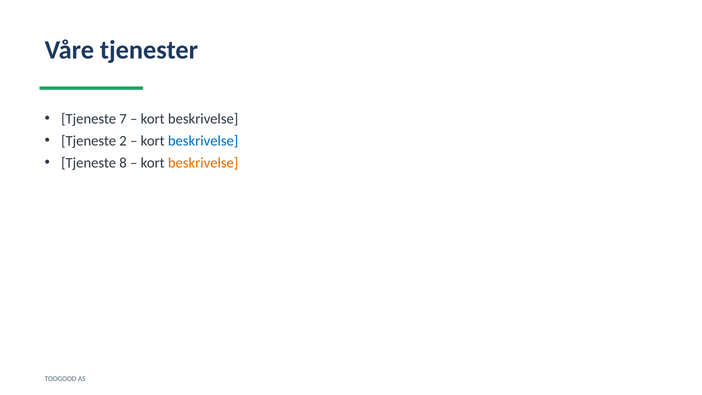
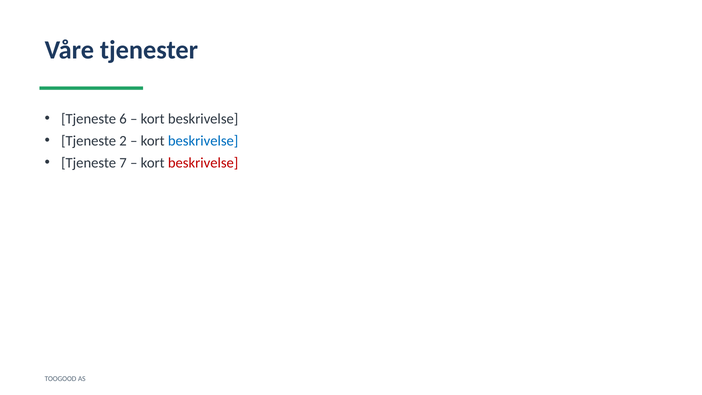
7: 7 -> 6 (123, 119)
8: 8 -> 7 (123, 163)
beskrivelse colour: orange -> red (203, 163)
